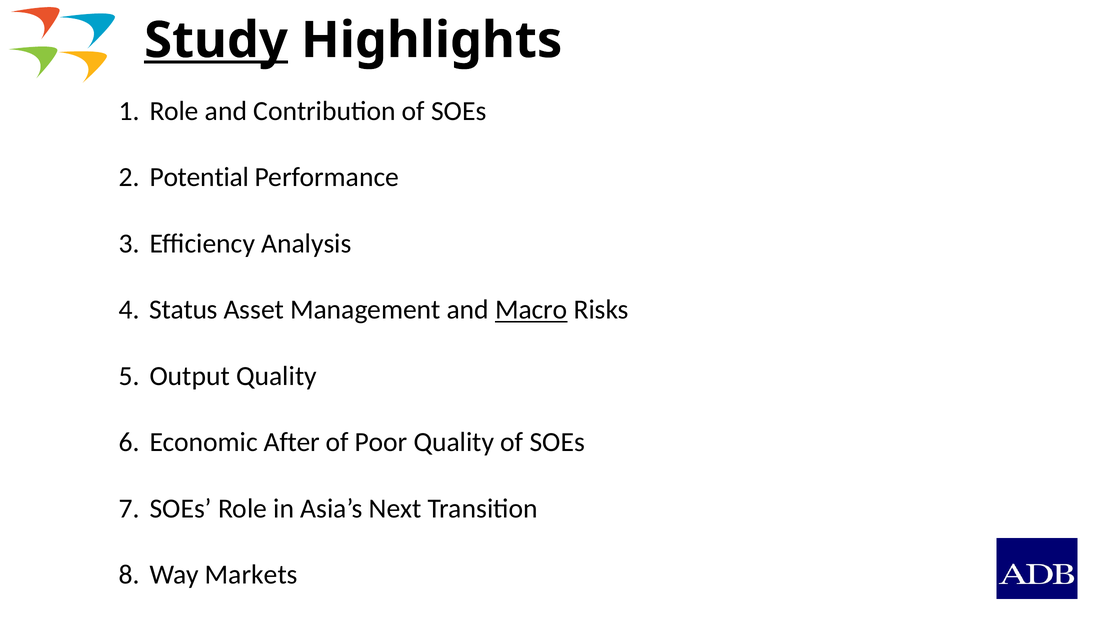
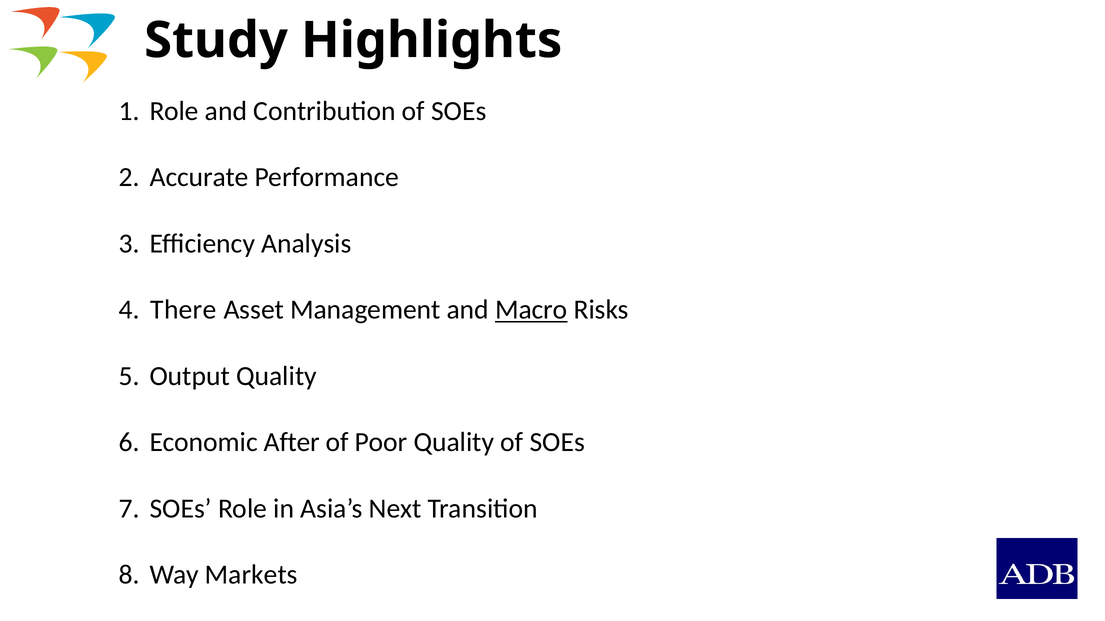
Study underline: present -> none (216, 40)
Potential: Potential -> Accurate (199, 178)
Status: Status -> There (183, 310)
